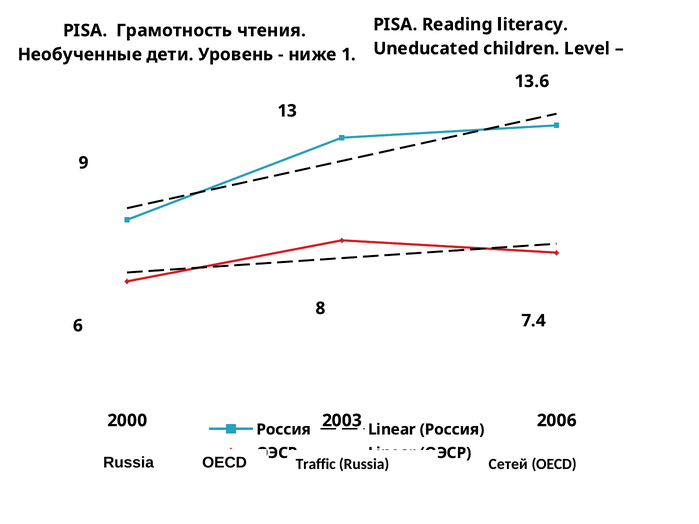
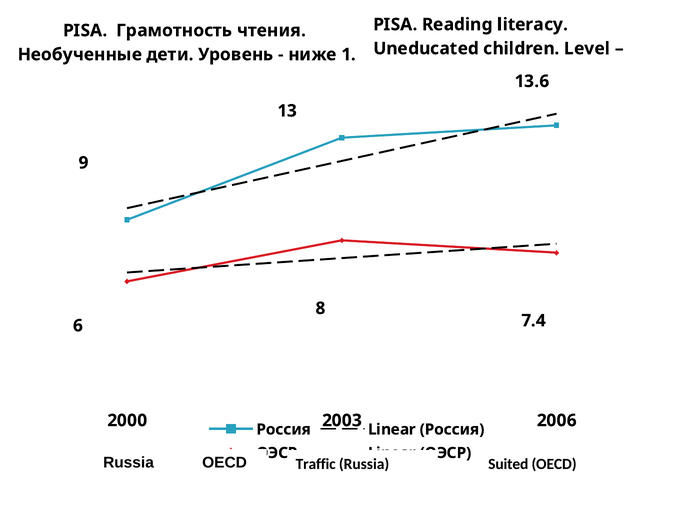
Сетей: Сетей -> Suited (508, 464)
